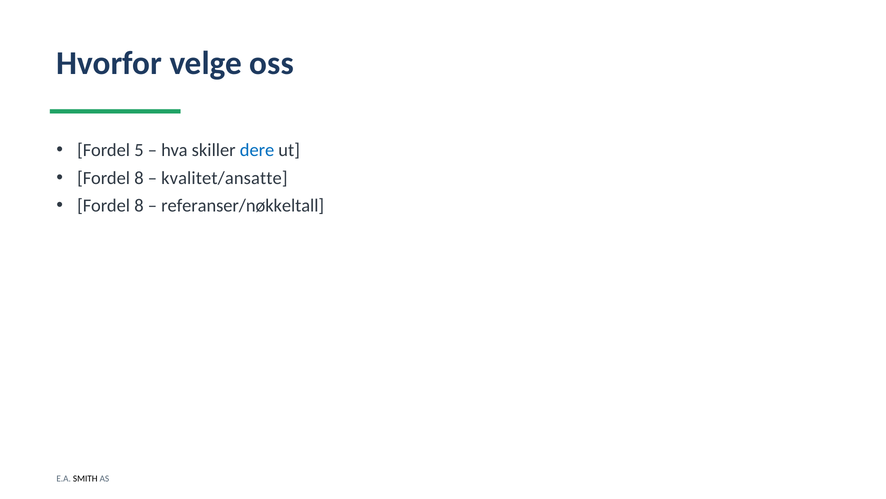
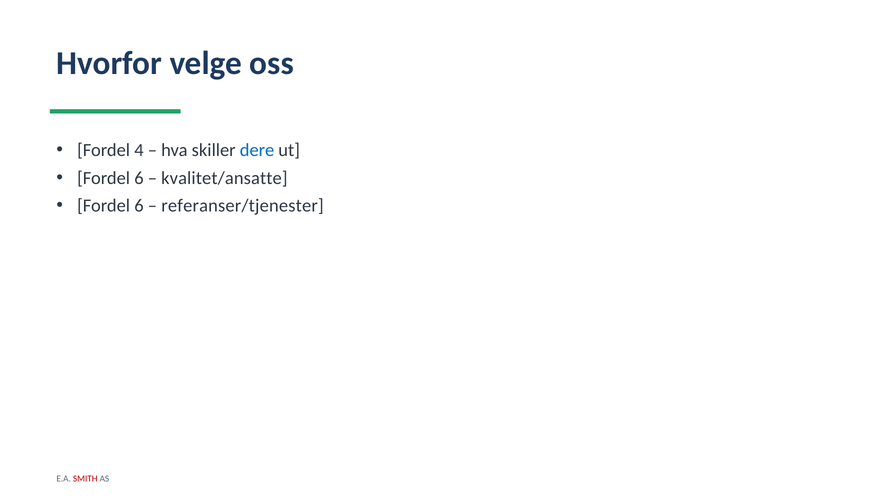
5: 5 -> 4 (139, 150)
8: 8 -> 6 (139, 178)
8: 8 -> 6 (139, 205)
referanser/nøkkeltall: referanser/nøkkeltall -> referanser/tjenester (243, 205)
SMITH colour: black -> red (85, 478)
